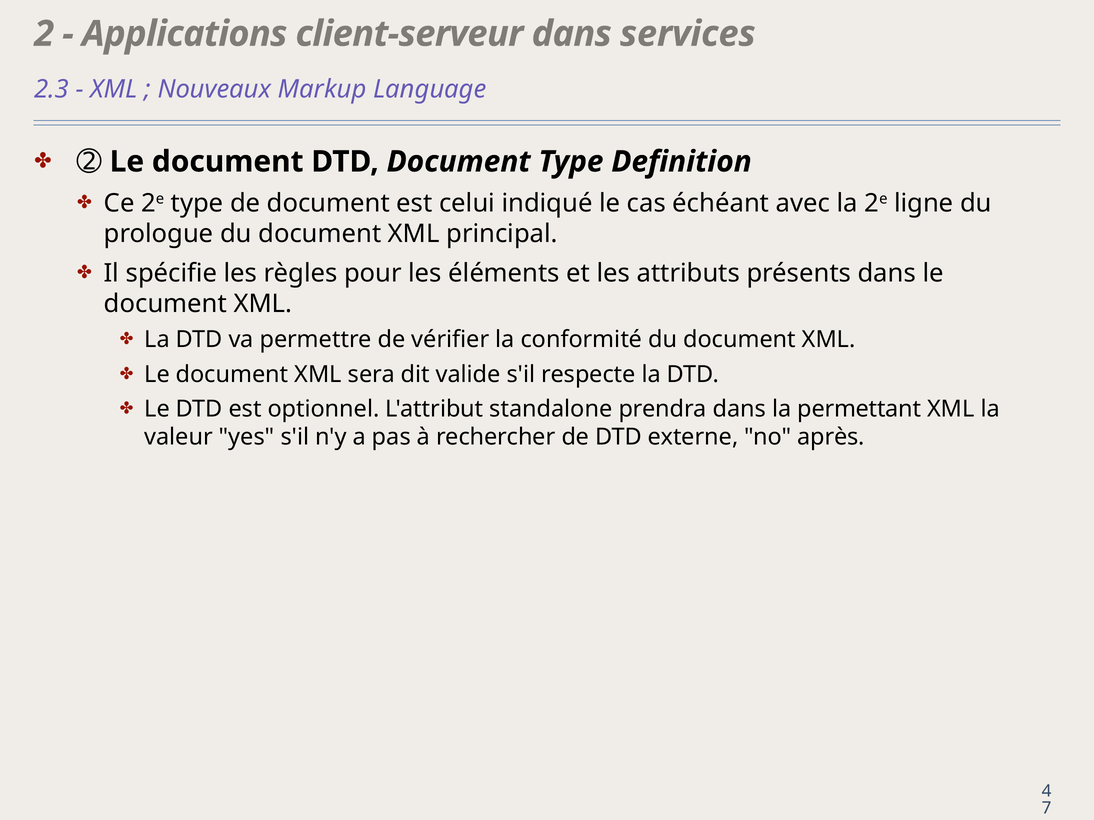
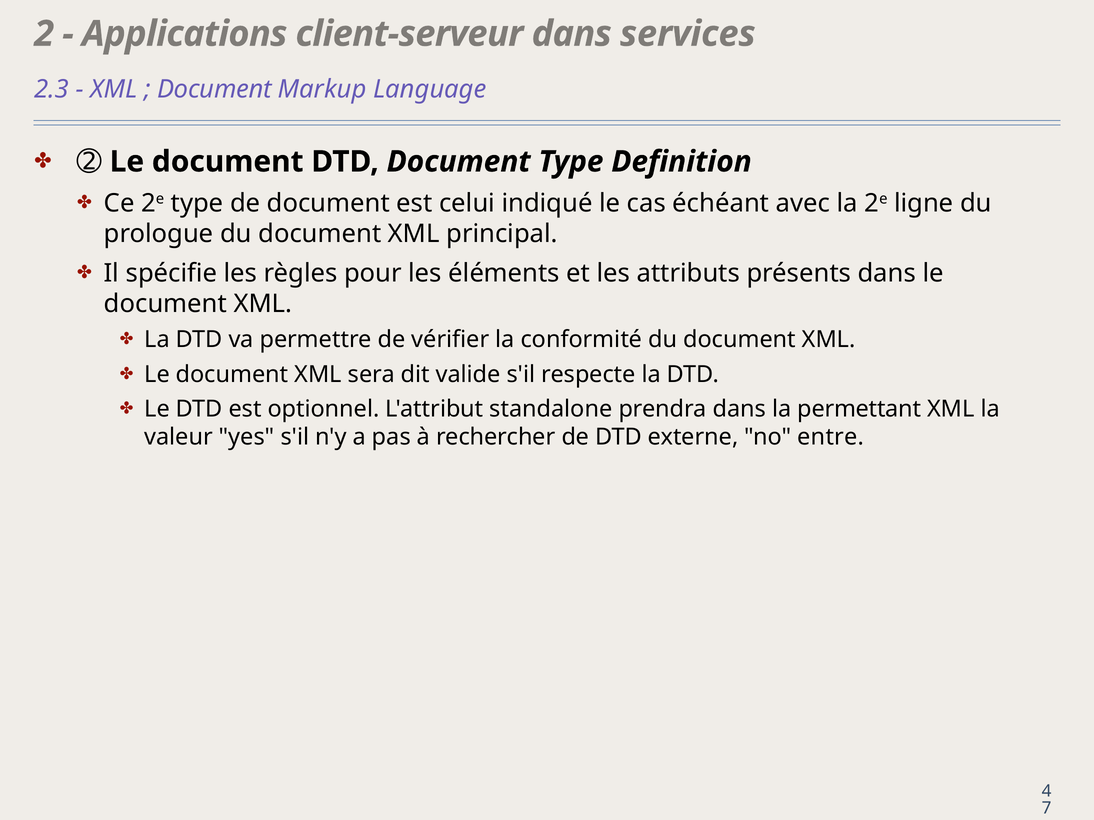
Nouveaux: Nouveaux -> Document (214, 90)
après: après -> entre (831, 437)
